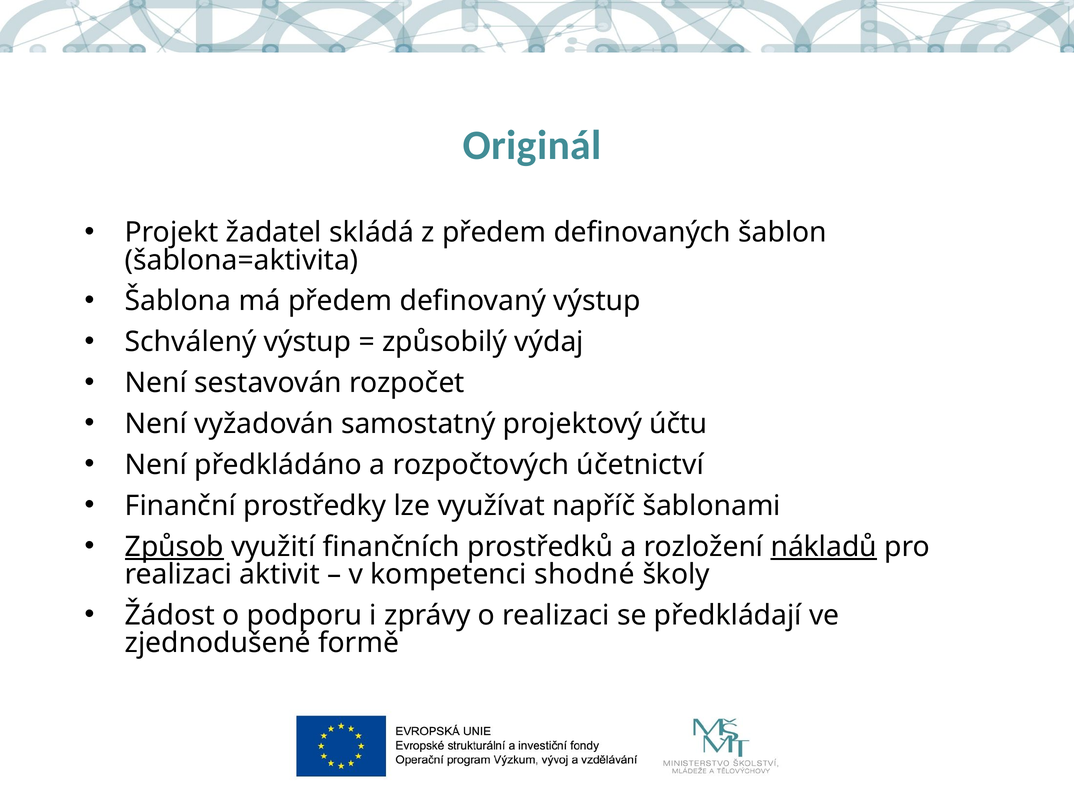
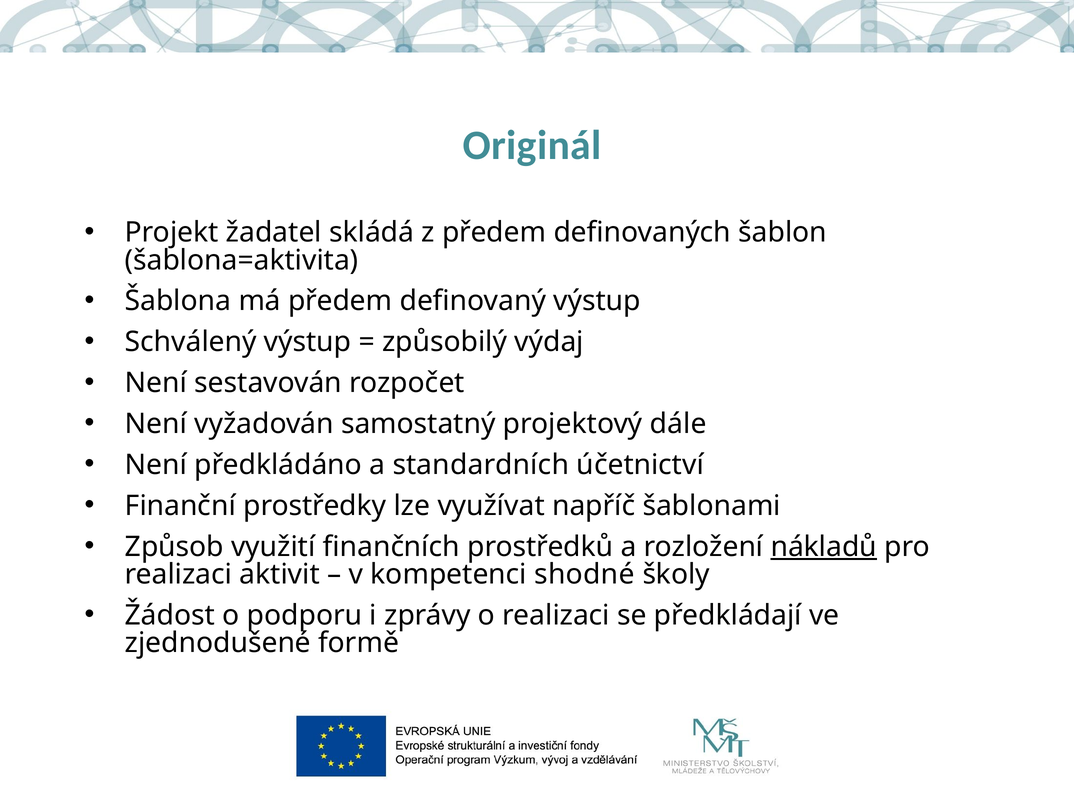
účtu: účtu -> dále (678, 424)
rozpočtových: rozpočtových -> standardních (481, 465)
Způsob underline: present -> none (174, 547)
